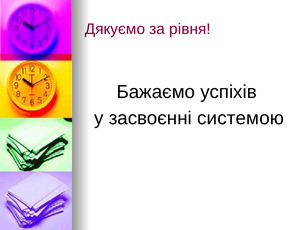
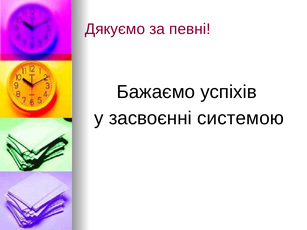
рівня: рівня -> певні (190, 29)
